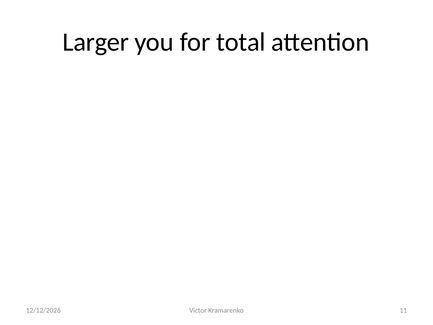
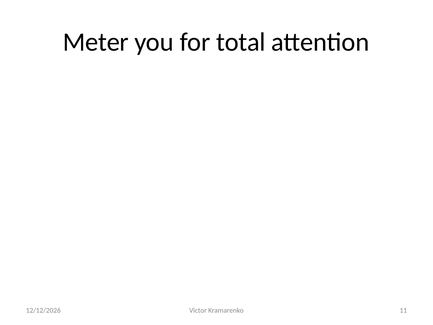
Larger: Larger -> Meter (96, 42)
